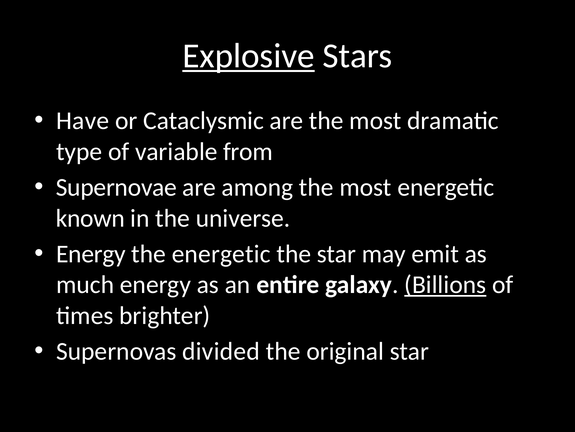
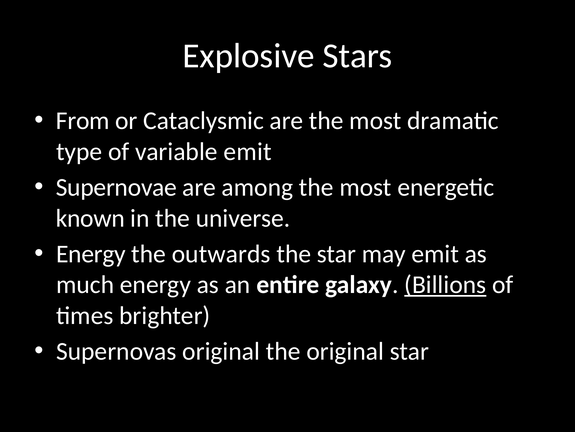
Explosive underline: present -> none (249, 56)
Have: Have -> From (83, 121)
variable from: from -> emit (248, 151)
the energetic: energetic -> outwards (221, 254)
Supernovas divided: divided -> original (221, 351)
